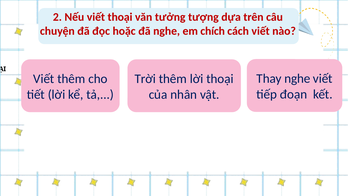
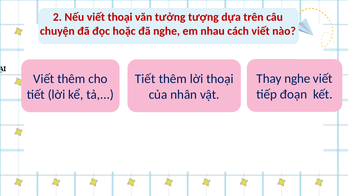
chích: chích -> nhau (213, 31)
Trời: Trời -> Tiết (145, 79)
